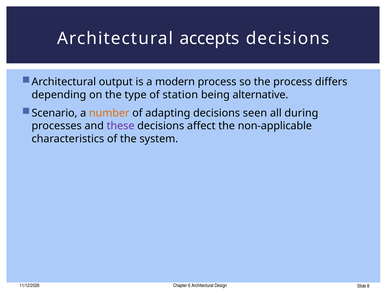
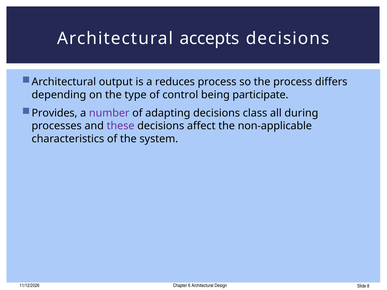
modern: modern -> reduces (175, 82)
station: station -> control (180, 95)
alternative: alternative -> participate (260, 95)
Scenario: Scenario -> Provides (54, 113)
number colour: orange -> purple (109, 113)
seen: seen -> class (255, 113)
